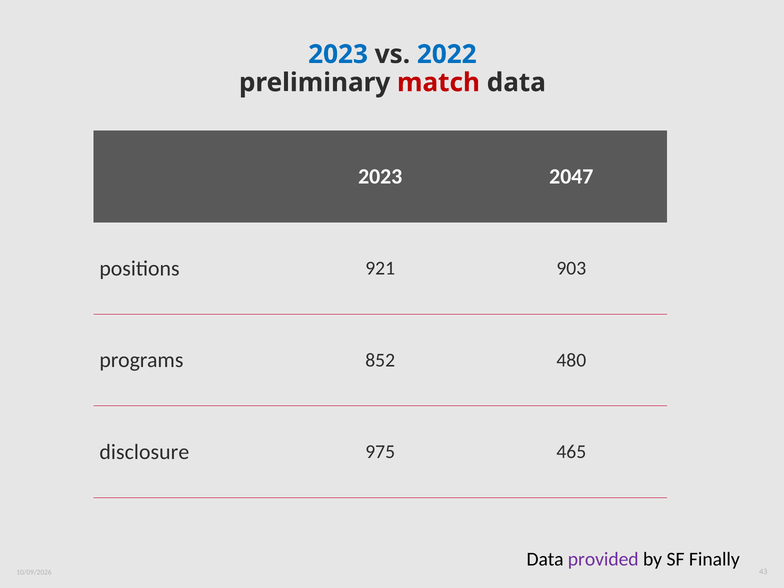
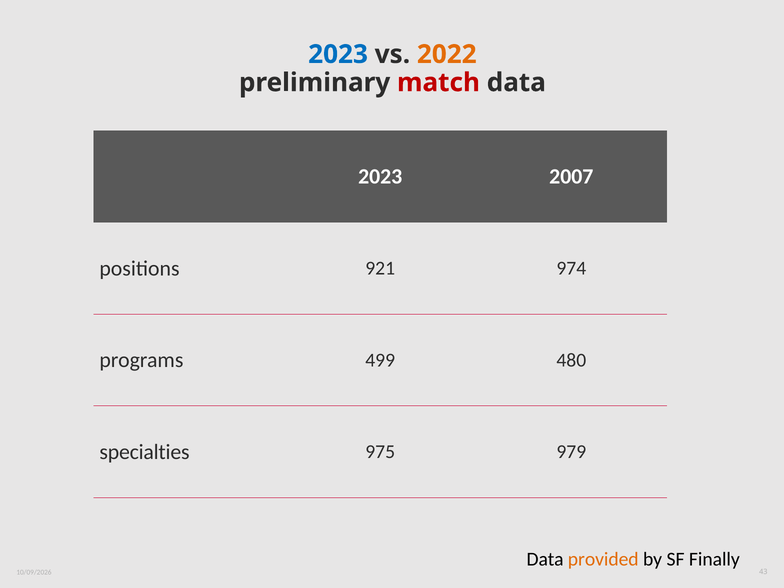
2022 colour: blue -> orange (447, 54)
2047: 2047 -> 2007 (571, 177)
903: 903 -> 974 (571, 268)
852: 852 -> 499 (380, 360)
disclosure: disclosure -> specialties (144, 452)
465: 465 -> 979 (571, 452)
provided colour: purple -> orange (603, 559)
